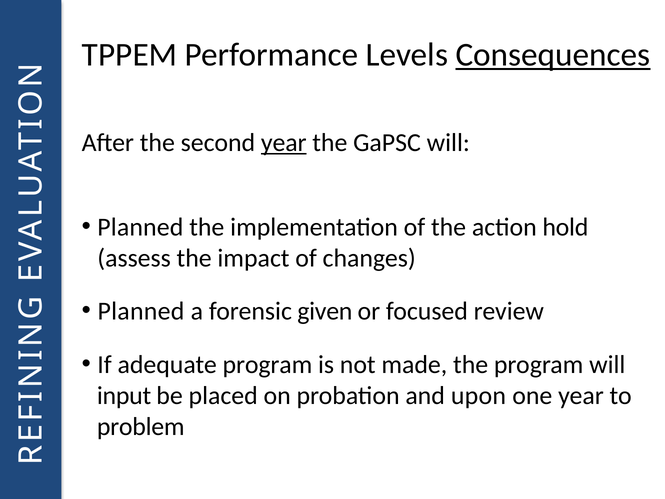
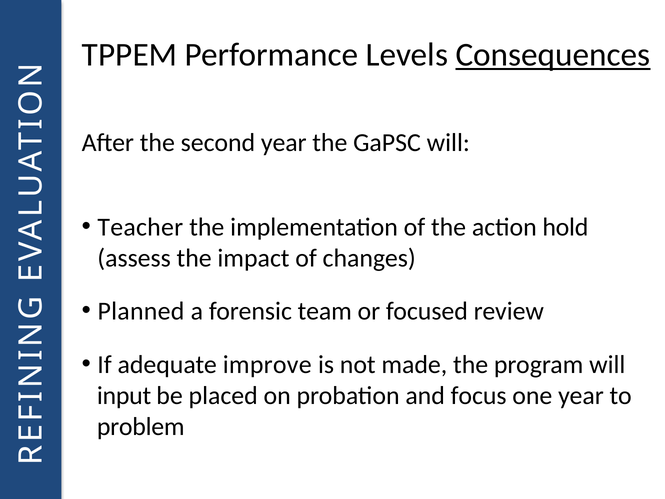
year underline: present -> none (284, 143)
Planned: Planned -> Teacher (140, 227)
given: given -> team (325, 311)
adequate program: program -> improve (267, 364)
upon: upon -> focus (479, 395)
